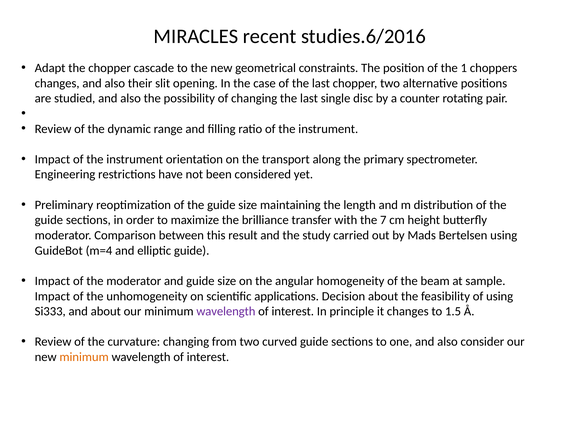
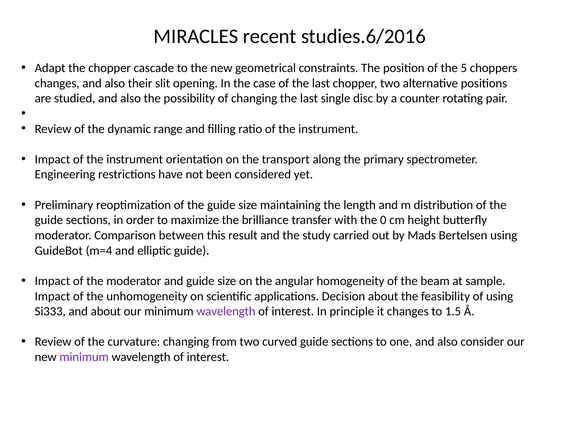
1: 1 -> 5 (464, 68)
7: 7 -> 0 (383, 220)
minimum colour: orange -> purple (84, 357)
